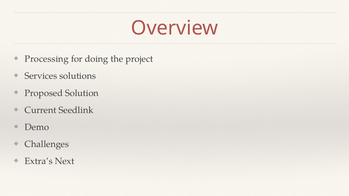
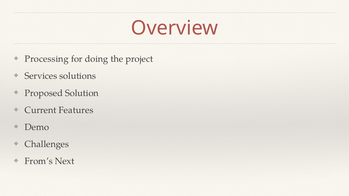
Seedlink: Seedlink -> Features (76, 110)
Extra’s: Extra’s -> From’s (39, 162)
